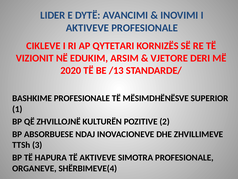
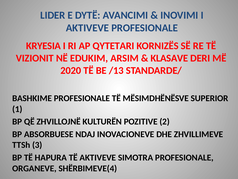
CIKLEVE: CIKLEVE -> KRYESIA (43, 46)
VJETORE: VJETORE -> KLASAVE (169, 58)
